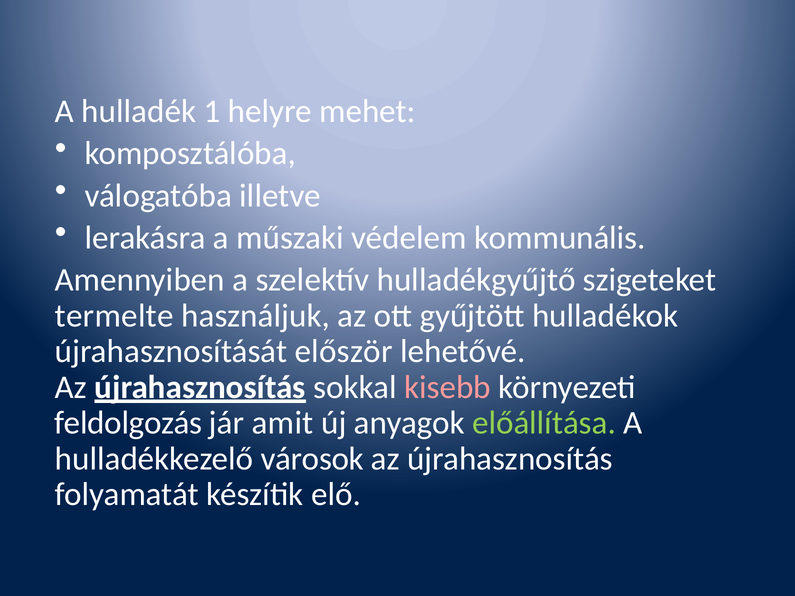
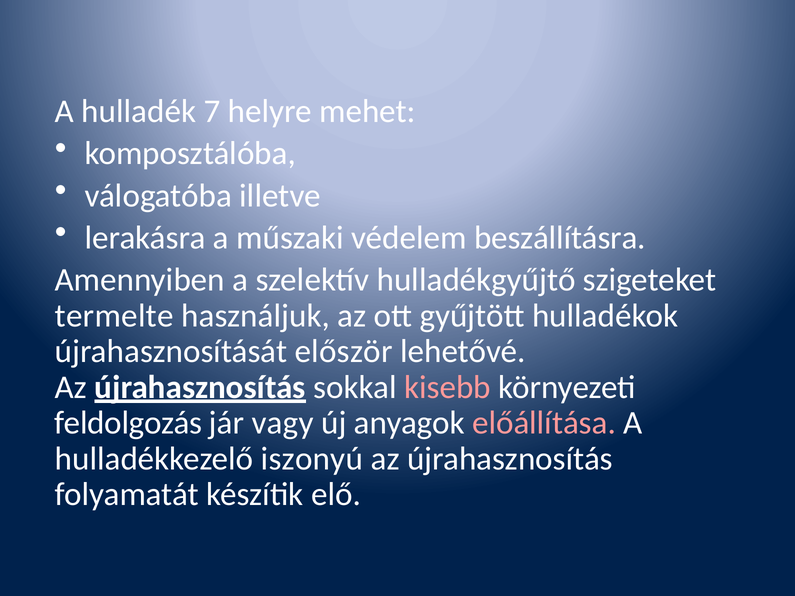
1: 1 -> 7 (212, 111)
kommunális: kommunális -> beszállításra (560, 238)
amit: amit -> vagy (283, 423)
előállítása colour: light green -> pink (544, 423)
városok: városok -> iszonyú (312, 459)
